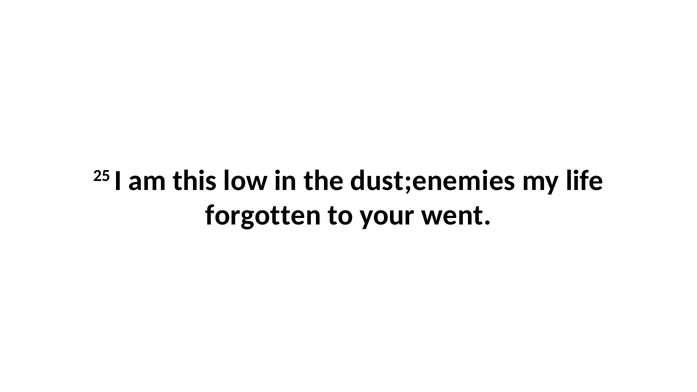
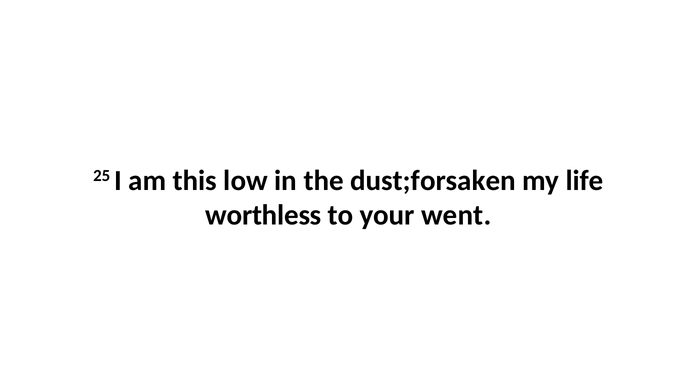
dust;enemies: dust;enemies -> dust;forsaken (433, 181)
forgotten: forgotten -> worthless (263, 215)
